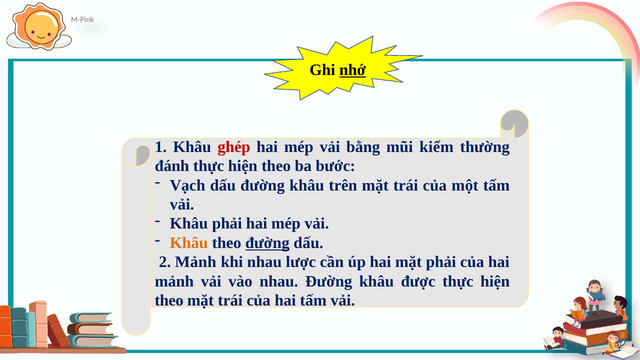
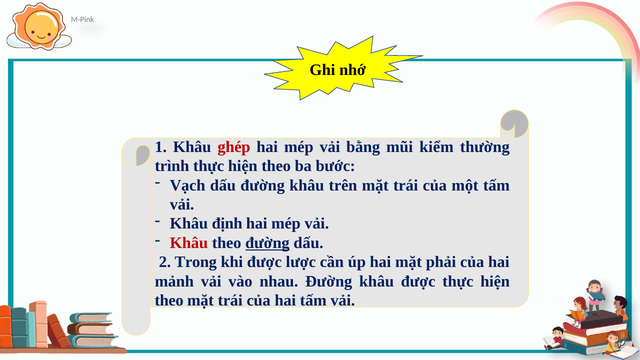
nhớ underline: present -> none (353, 70)
đánh: đánh -> trình (172, 166)
Khâu phải: phải -> định (227, 224)
Khâu colour: orange -> red (189, 243)
2 Mảnh: Mảnh -> Trong (196, 262)
khi nhau: nhau -> được (264, 262)
